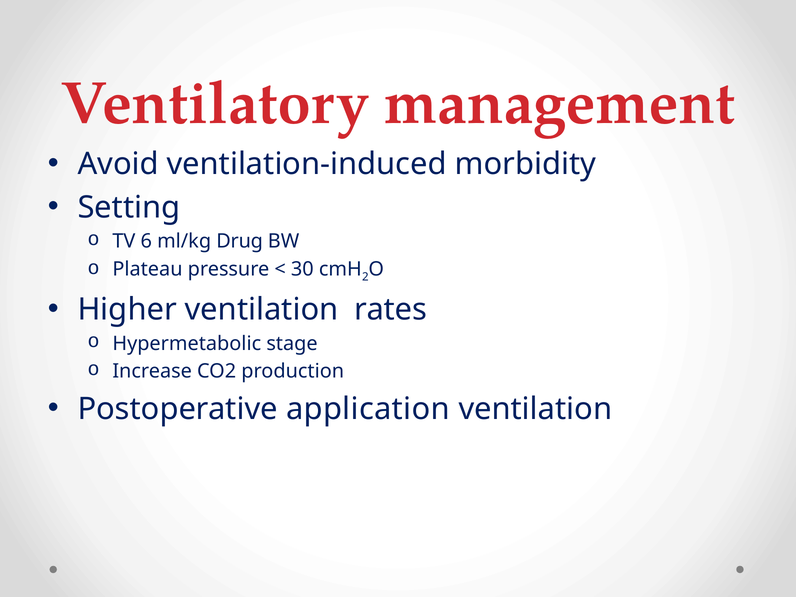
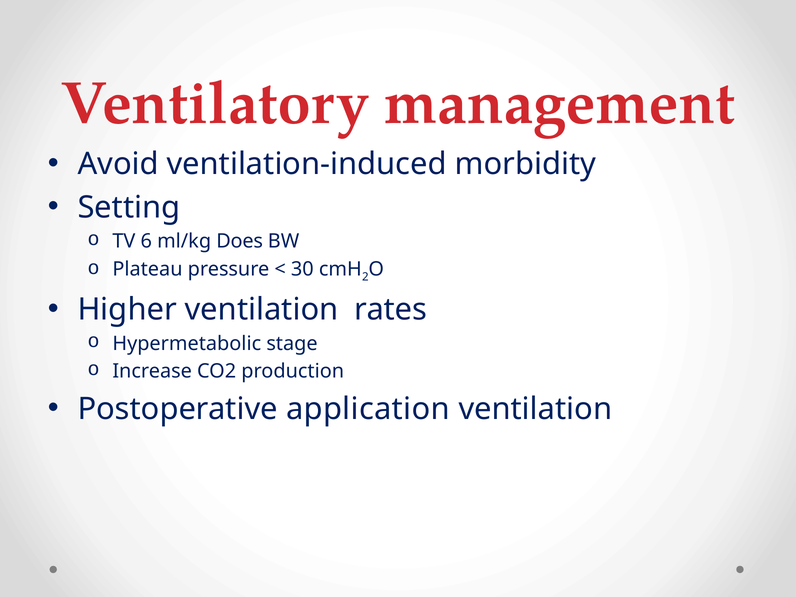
Drug: Drug -> Does (240, 241)
